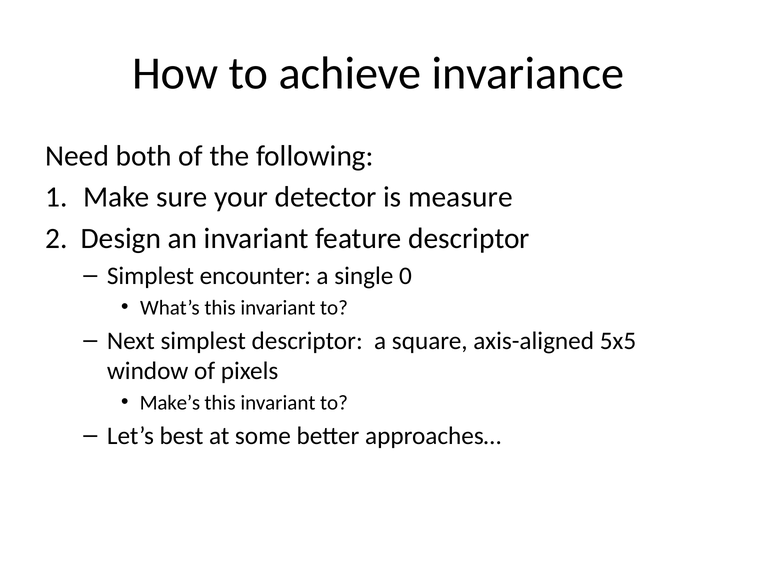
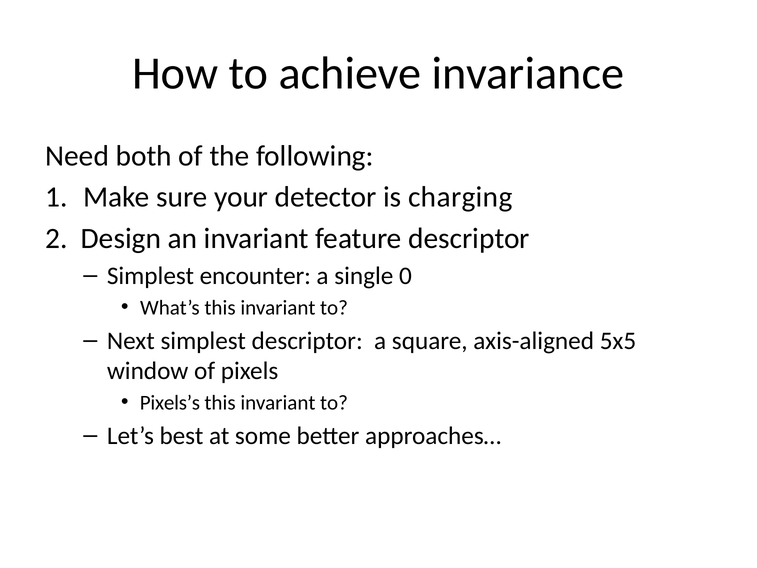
measure: measure -> charging (460, 197)
Make’s: Make’s -> Pixels’s (170, 403)
